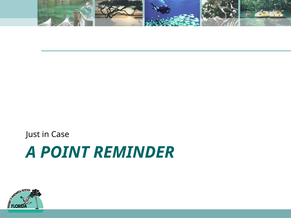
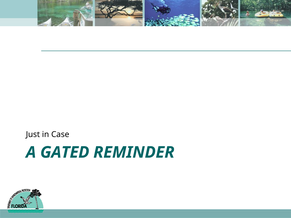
POINT: POINT -> GATED (65, 153)
